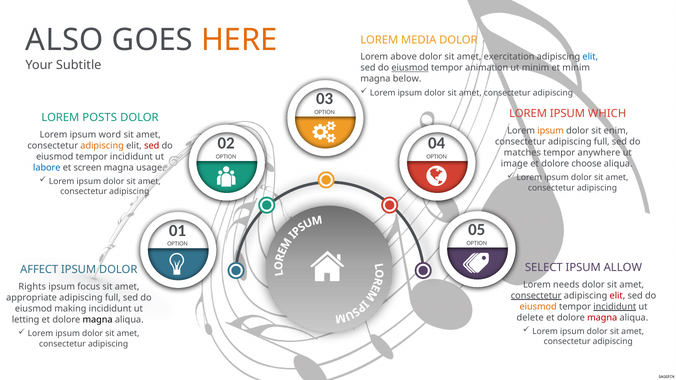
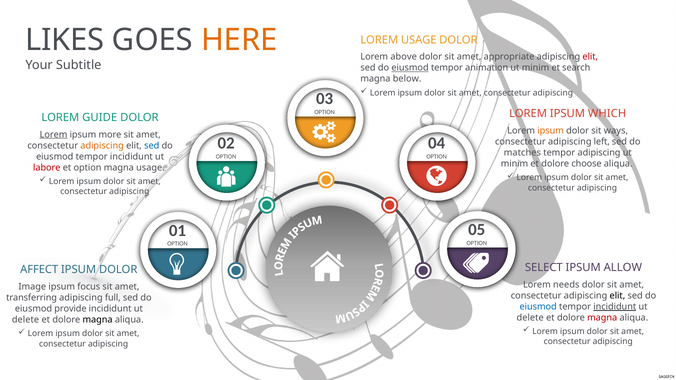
ALSO: ALSO -> LIKES (65, 40)
LOREM MEDIA: MEDIA -> USAGE (419, 40)
exercitation: exercitation -> appropriate (509, 57)
elit colour: blue -> red (590, 57)
et minim: minim -> search (576, 68)
POSTS: POSTS -> GUIDE (100, 118)
enim: enim -> ways (616, 131)
Lorem underline: none -> present (54, 135)
word: word -> more (110, 135)
consectetur adipiscing full: full -> left (602, 142)
sed colour: red -> blue (152, 146)
tempor anywhere: anywhere -> adipiscing (599, 153)
image: image -> minim (514, 164)
labore colour: blue -> red (47, 168)
et screen: screen -> option (88, 168)
Rights: Rights -> Image (32, 287)
consectetur underline: present -> none (536, 296)
elit colour: red -> black (617, 296)
appropriate: appropriate -> transferring (32, 298)
eiusmod colour: orange -> blue (538, 307)
making: making -> provide (70, 309)
letting: letting -> delete (26, 320)
